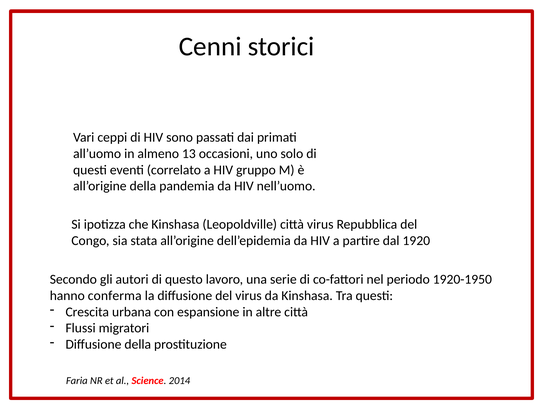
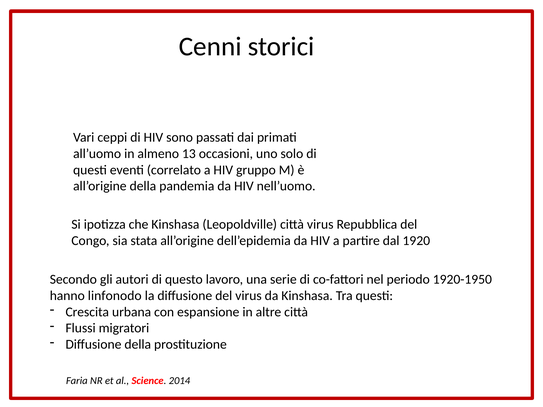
conferma: conferma -> linfonodo (115, 296)
